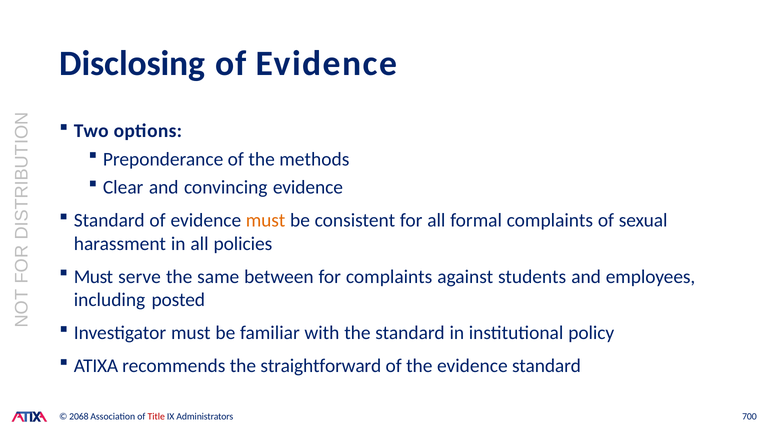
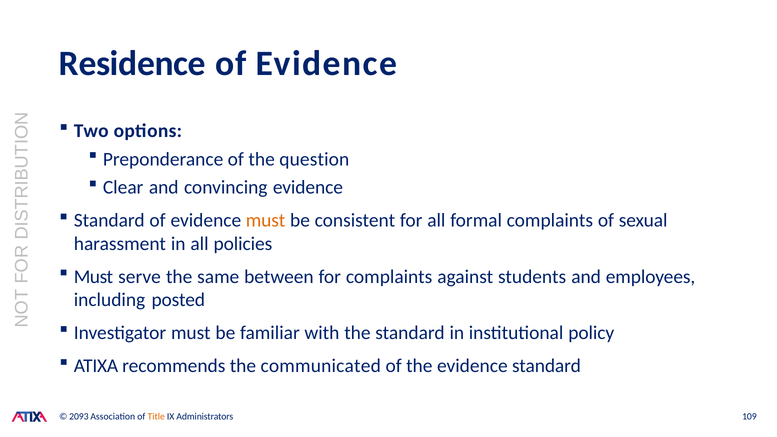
Disclosing: Disclosing -> Residence (132, 64)
methods: methods -> question (314, 159)
straightforward: straightforward -> communicated (321, 366)
2068: 2068 -> 2093 (79, 417)
Title colour: red -> orange (156, 417)
700: 700 -> 109 (749, 417)
